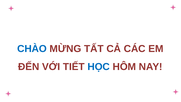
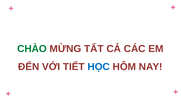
CHÀO colour: blue -> green (32, 49)
